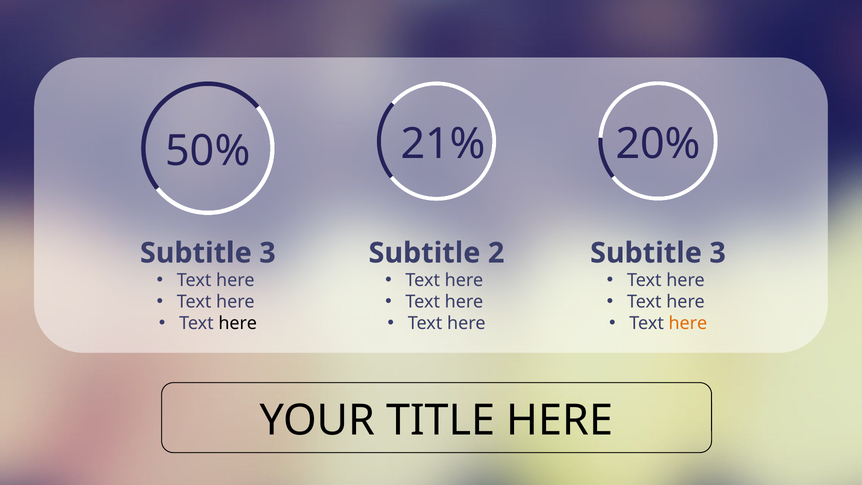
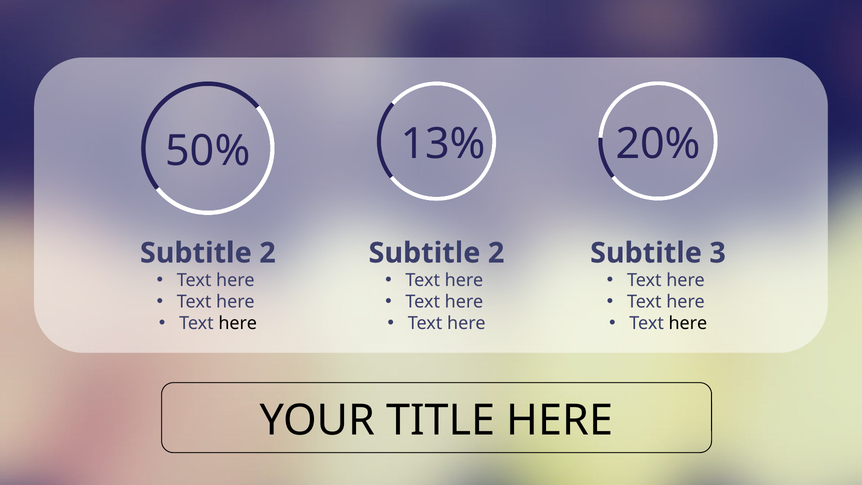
21%: 21% -> 13% (443, 144)
3: 3 -> 2 (267, 253)
here colour: orange -> black (688, 323)
